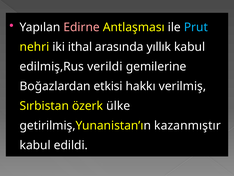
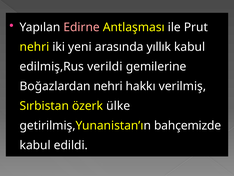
Prut colour: light blue -> white (196, 27)
ithal: ithal -> yeni (80, 47)
Boğazlardan etkisi: etkisi -> nehri (108, 86)
kazanmıştır: kazanmıştır -> bahçemizde (188, 125)
